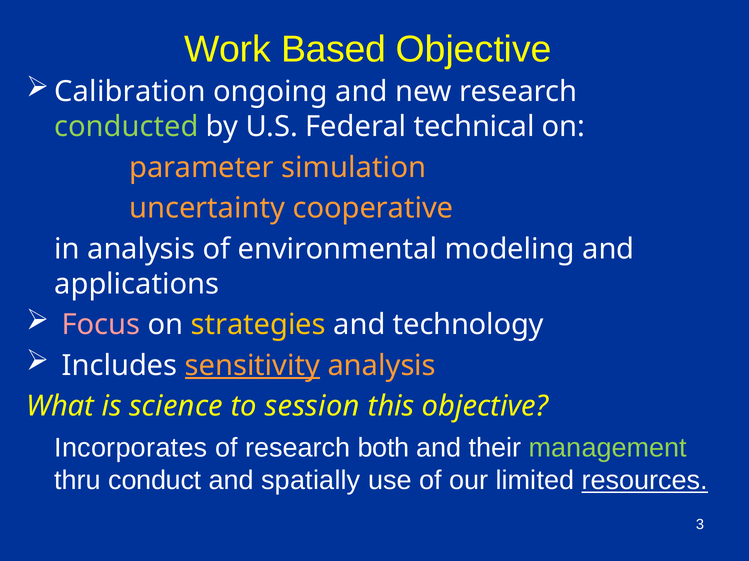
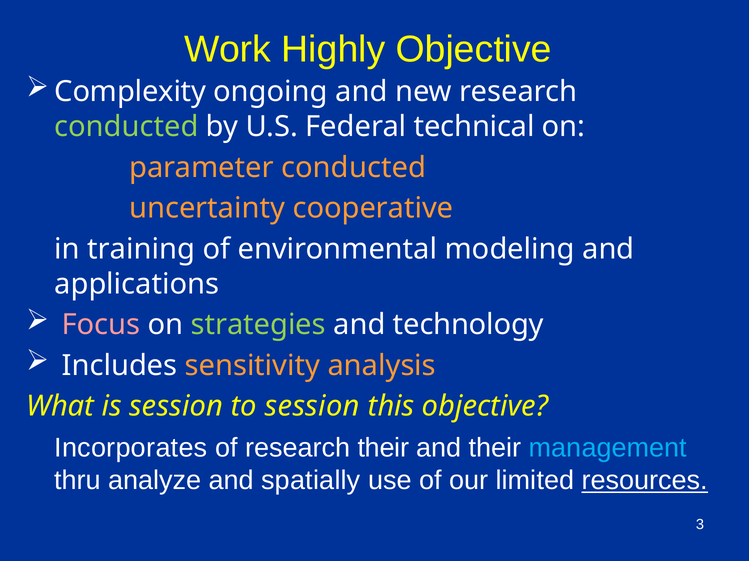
Based: Based -> Highly (333, 49)
Calibration: Calibration -> Complexity (130, 92)
parameter simulation: simulation -> conducted (354, 168)
in analysis: analysis -> training (141, 249)
strategies colour: yellow -> light green (258, 325)
sensitivity underline: present -> none (252, 366)
is science: science -> session (176, 407)
research both: both -> their (383, 448)
management colour: light green -> light blue (608, 448)
conduct: conduct -> analyze (155, 481)
